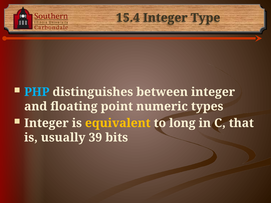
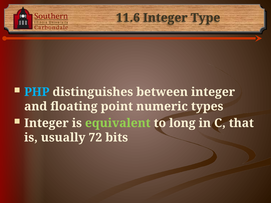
15.4: 15.4 -> 11.6 (128, 18)
equivalent colour: yellow -> light green (118, 123)
39: 39 -> 72 (95, 138)
